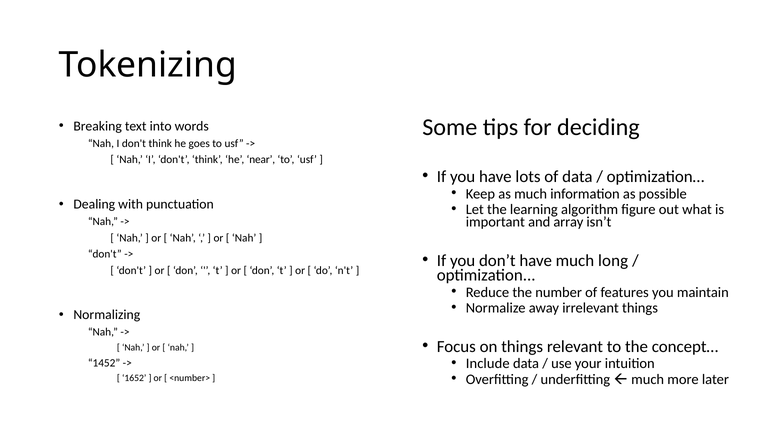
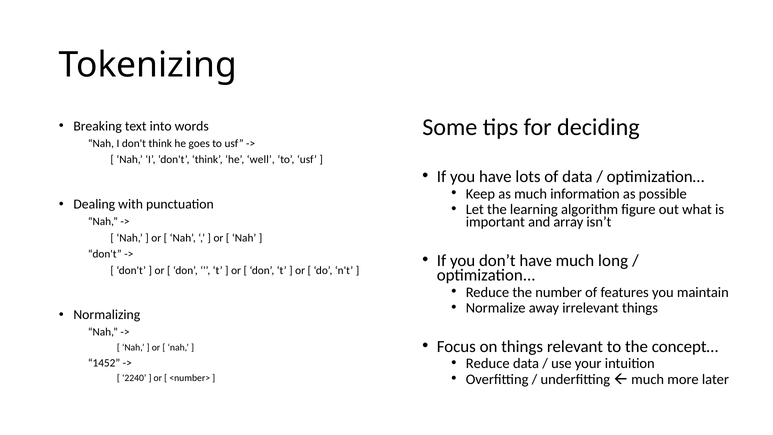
near: near -> well (261, 160)
Include: Include -> Reduce (488, 363)
1652: 1652 -> 2240 (134, 378)
